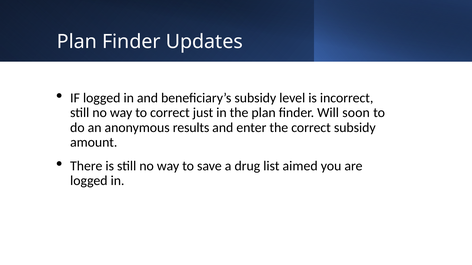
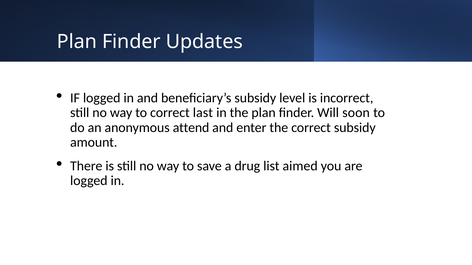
just: just -> last (203, 113)
results: results -> attend (191, 128)
